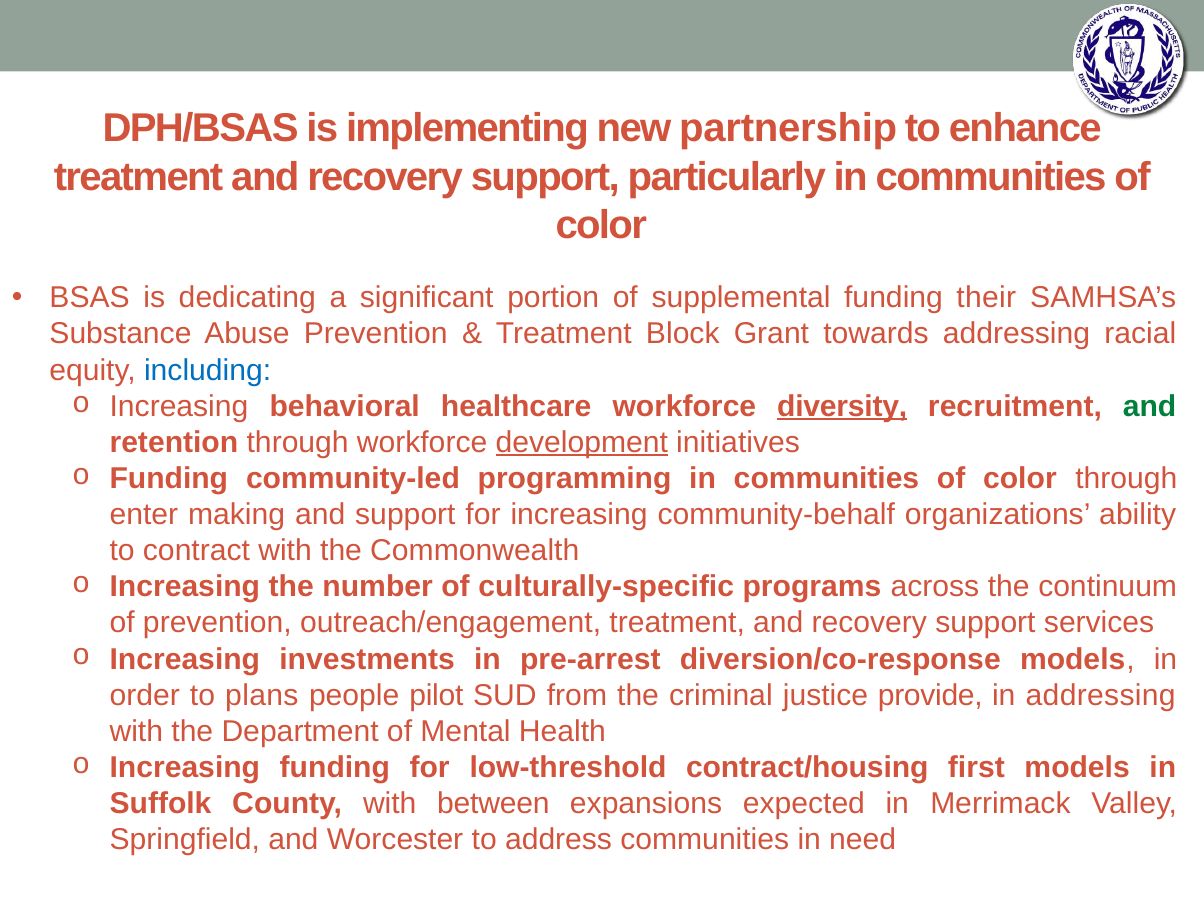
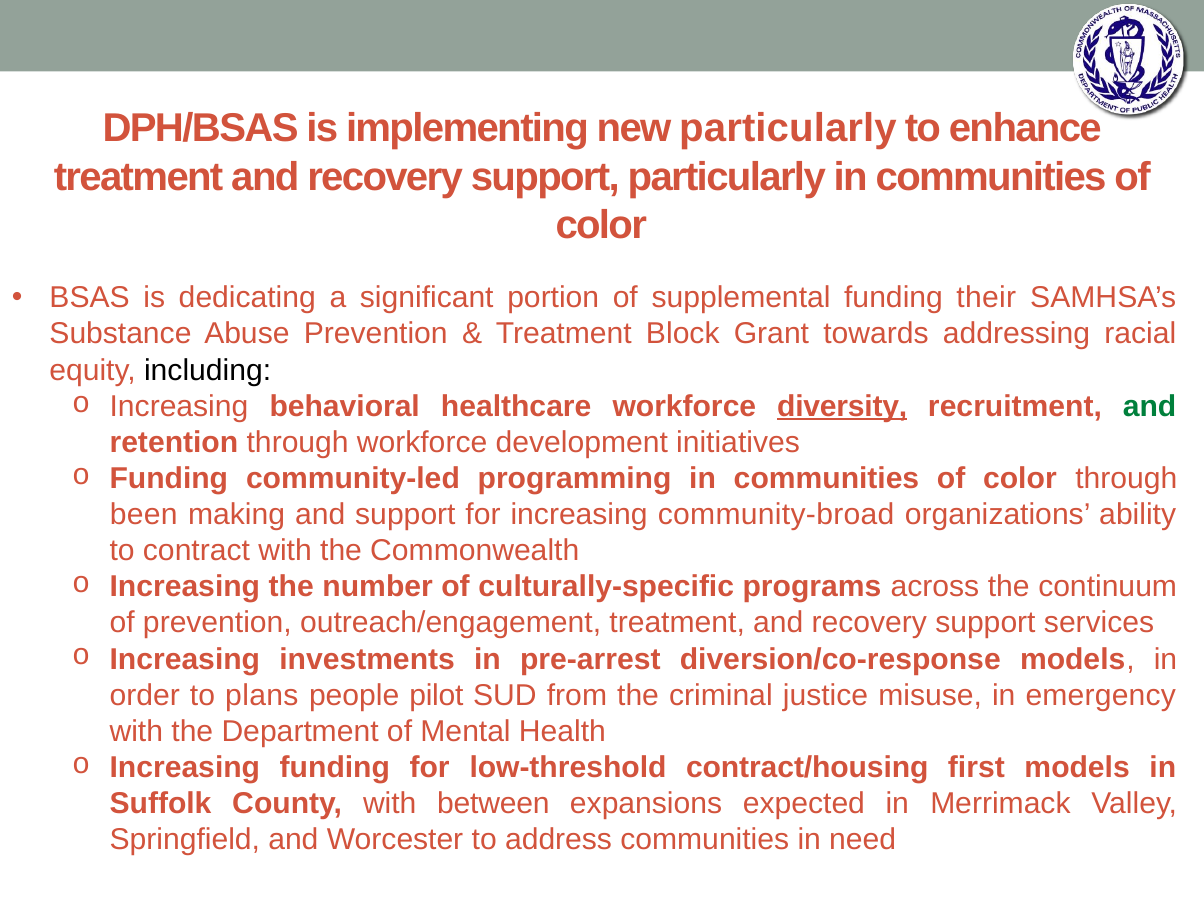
new partnership: partnership -> particularly (788, 129)
including colour: blue -> black (208, 370)
development underline: present -> none (582, 442)
enter: enter -> been (144, 515)
community-behalf: community-behalf -> community-broad (776, 515)
provide: provide -> misuse (930, 695)
in addressing: addressing -> emergency (1101, 695)
